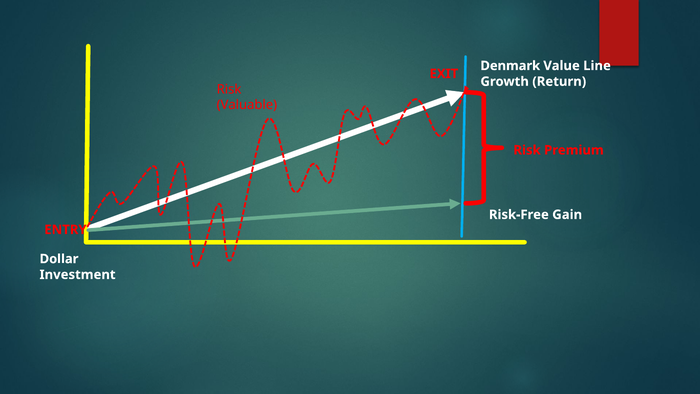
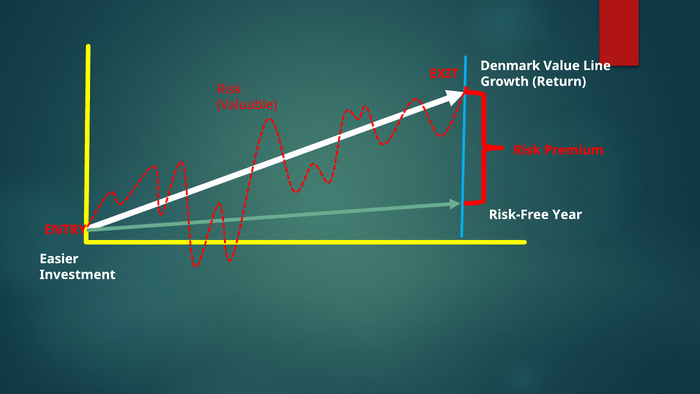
Gain: Gain -> Year (567, 215)
Dollar: Dollar -> Easier (59, 259)
